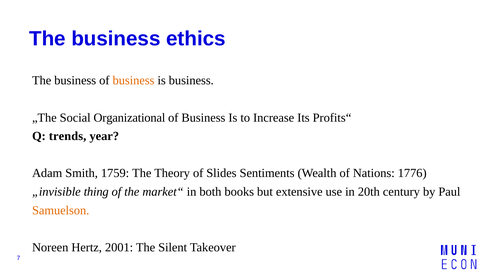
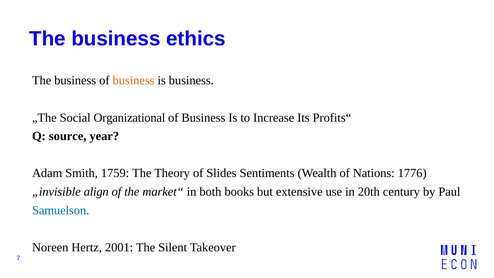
trends: trends -> source (68, 136)
thing: thing -> align (96, 192)
Samuelson colour: orange -> blue (61, 210)
